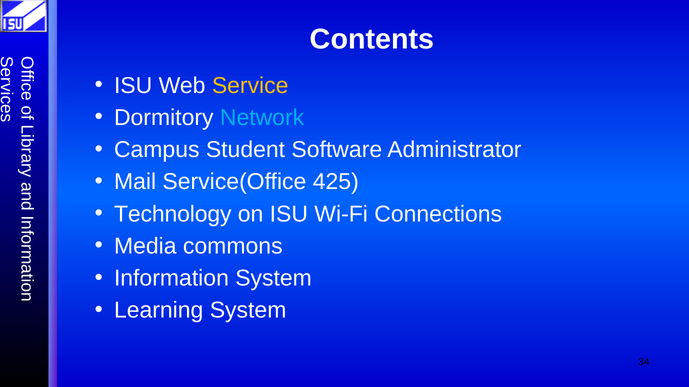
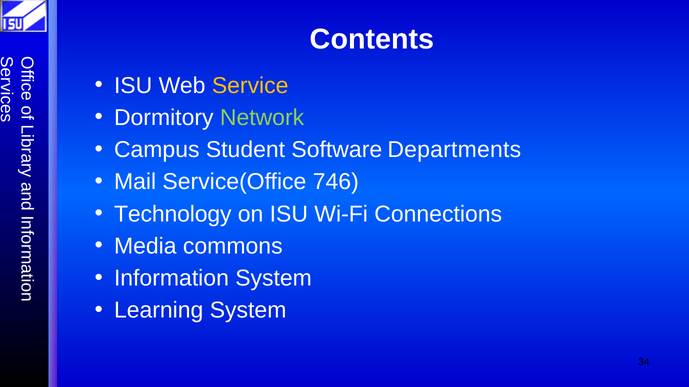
Network colour: light blue -> light green (262, 118)
Administrator: Administrator -> Departments (454, 150)
425: 425 -> 746 (336, 182)
